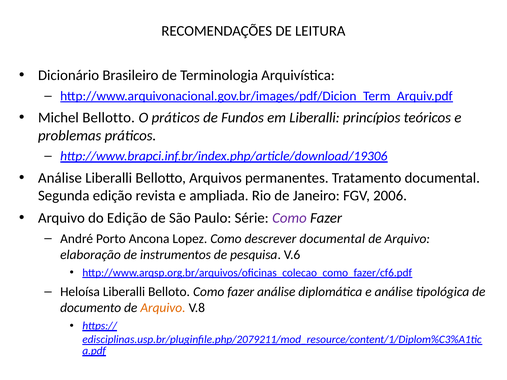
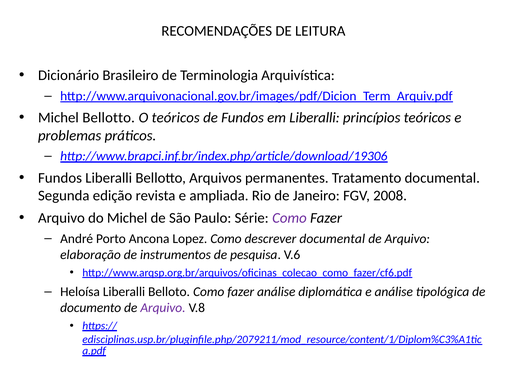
O práticos: práticos -> teóricos (176, 118)
Análise: Análise -> Fundos (60, 178)
2006: 2006 -> 2008 (390, 196)
do Edição: Edição -> Michel (127, 218)
Arquivo colour: orange -> purple (163, 308)
